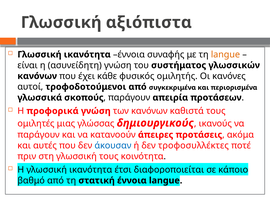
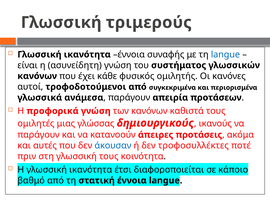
αξιόπιστα: αξιόπιστα -> τριμερούς (149, 23)
langue colour: orange -> blue (225, 55)
σκοπούς: σκοπούς -> ανάμεσα (84, 98)
